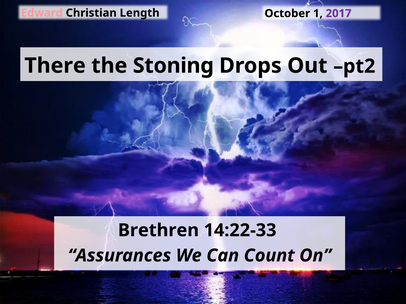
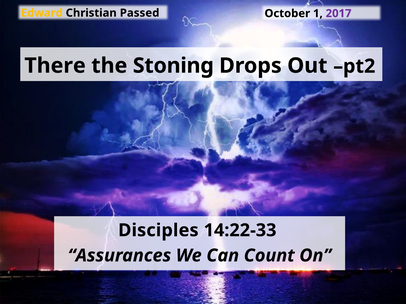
Edward colour: pink -> yellow (42, 13)
Length: Length -> Passed (140, 13)
Brethren: Brethren -> Disciples (158, 231)
